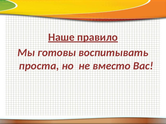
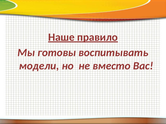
проста: проста -> модели (39, 66)
